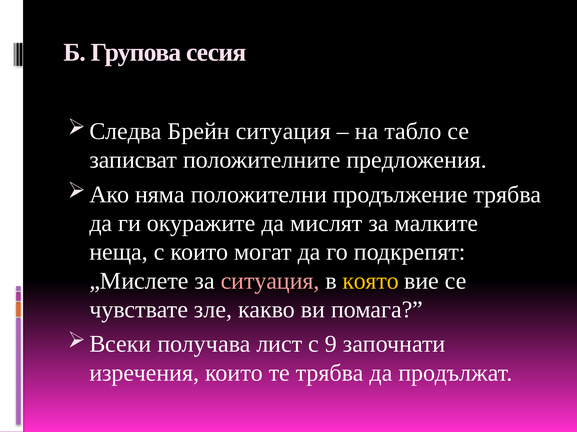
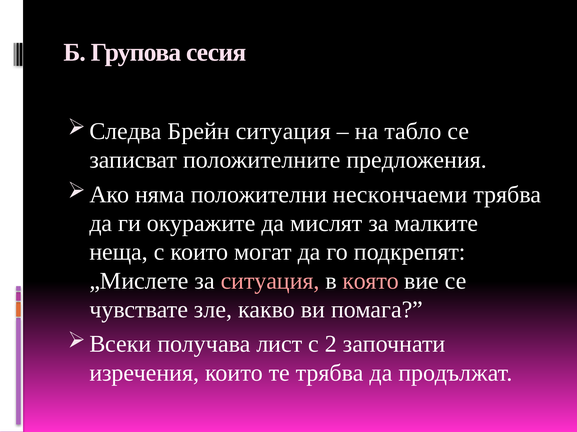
продължение: продължение -> нескончаеми (400, 195)
която colour: yellow -> pink (371, 281)
9: 9 -> 2 (331, 345)
